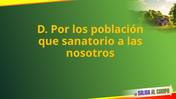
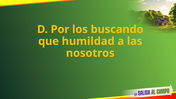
población: población -> buscando (117, 29)
sanatorio: sanatorio -> humildad (88, 41)
